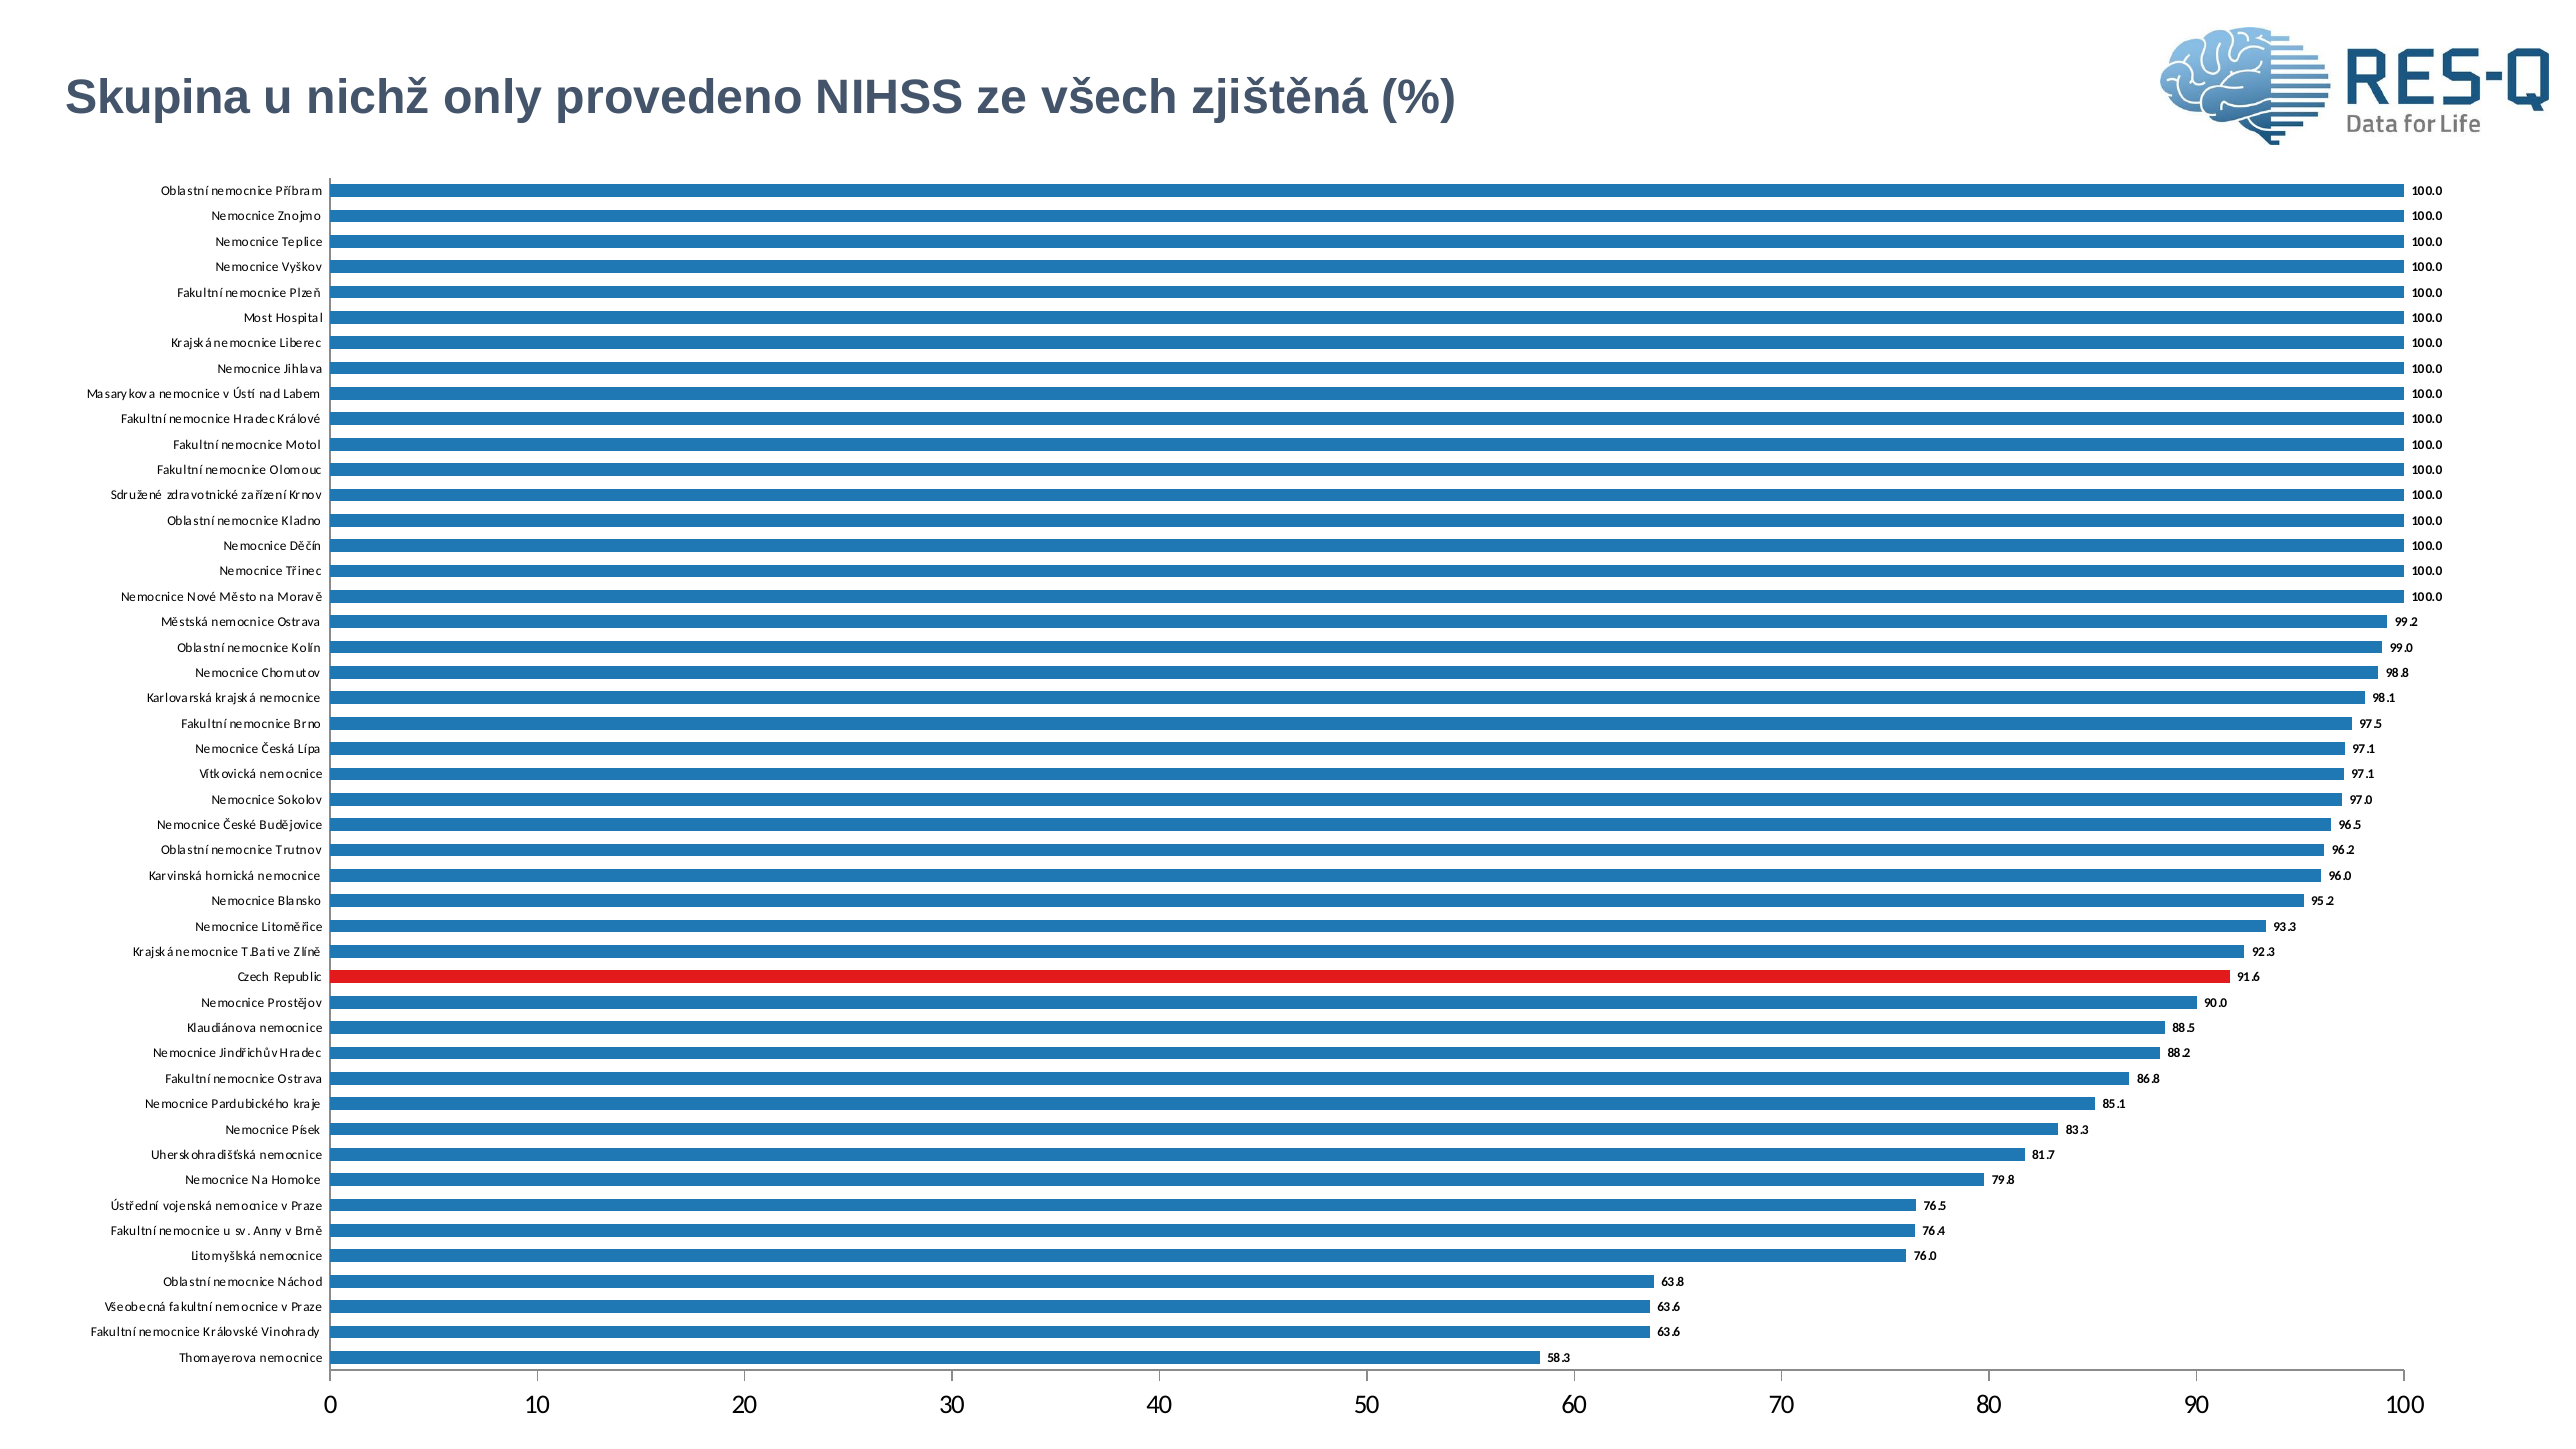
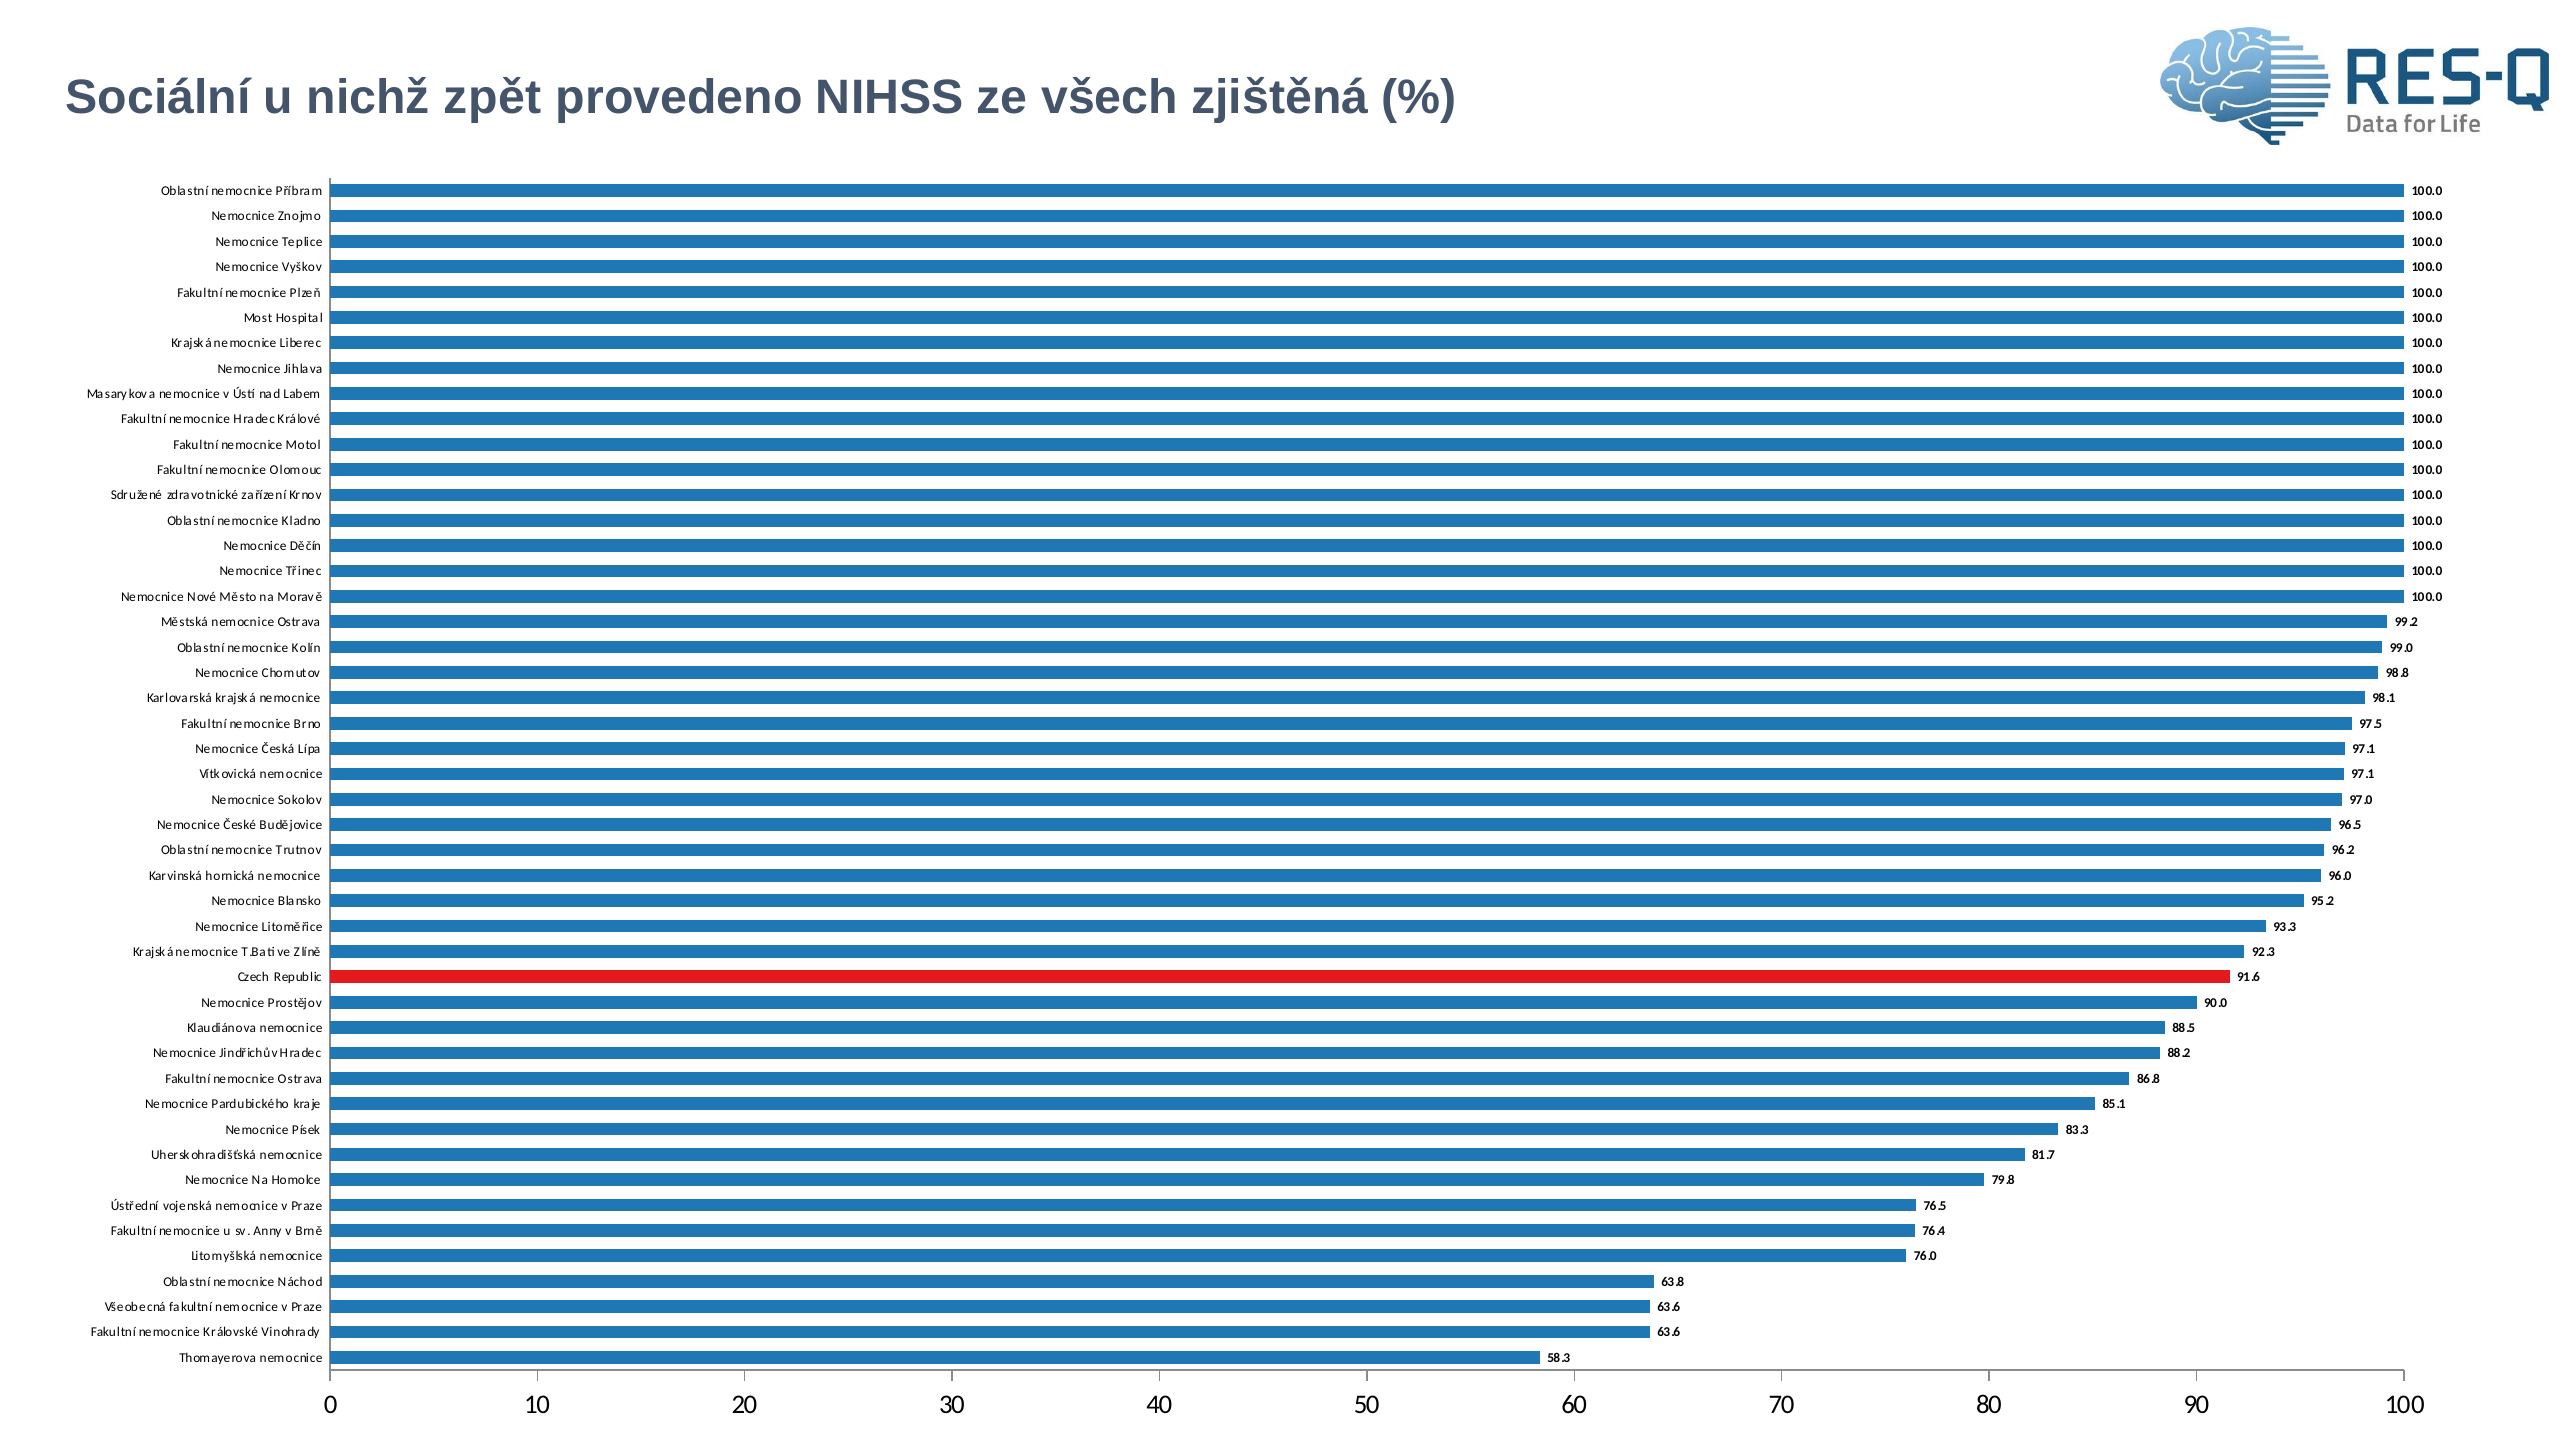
Skupina: Skupina -> Sociální (158, 98)
only: only -> zpět (493, 98)
